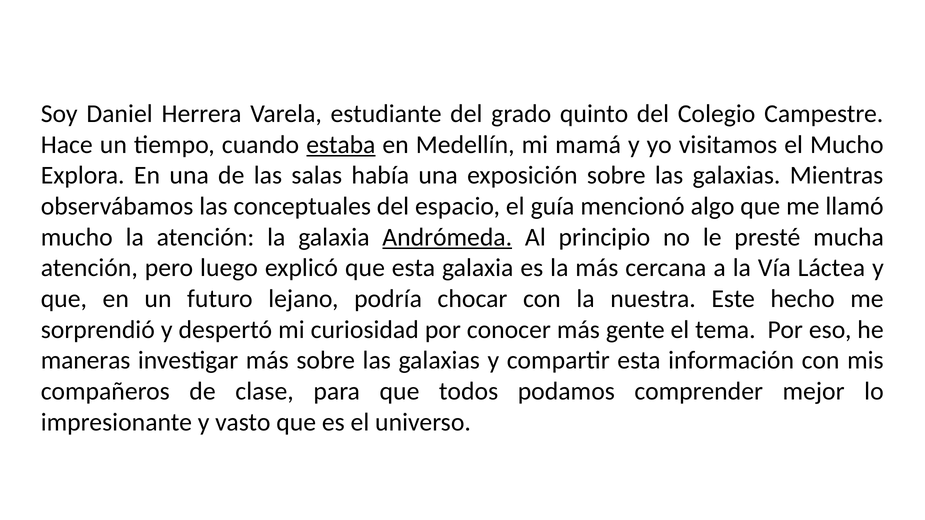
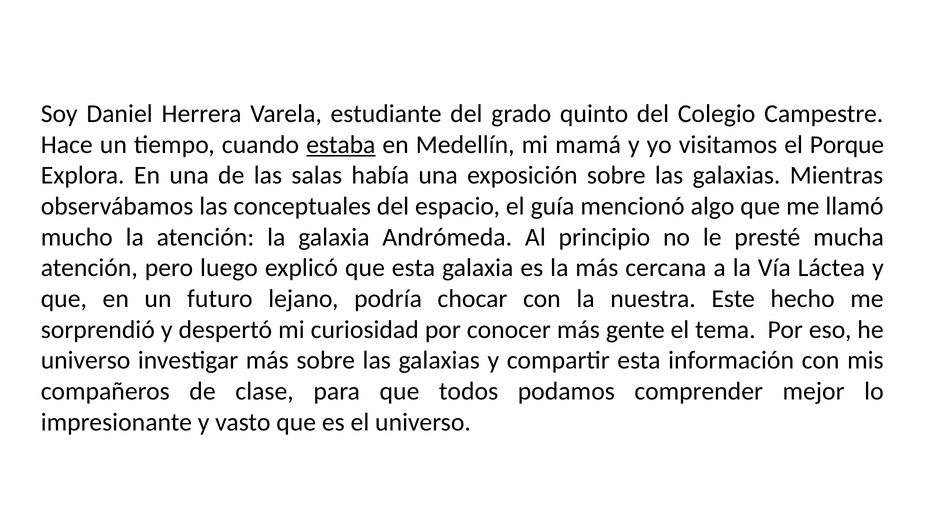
el Mucho: Mucho -> Porque (847, 145)
Andrómeda underline: present -> none (447, 237)
maneras: maneras -> universo (86, 361)
